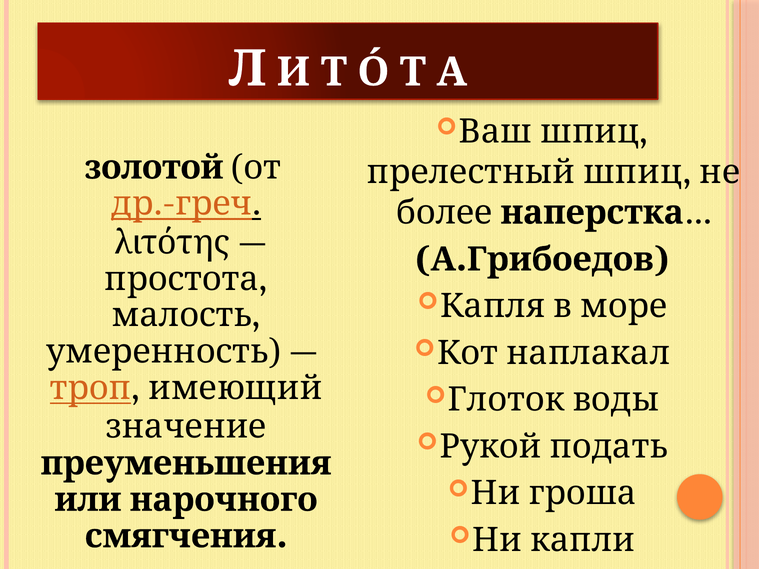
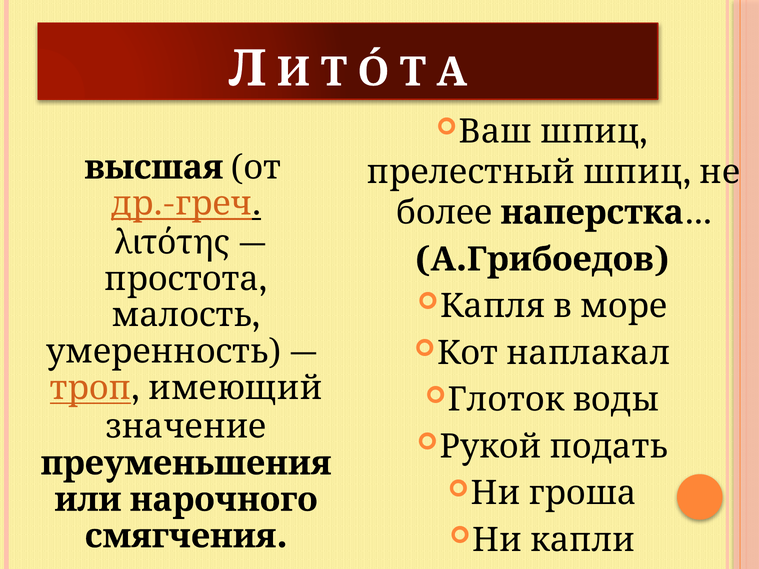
золотой: золотой -> высшая (154, 168)
